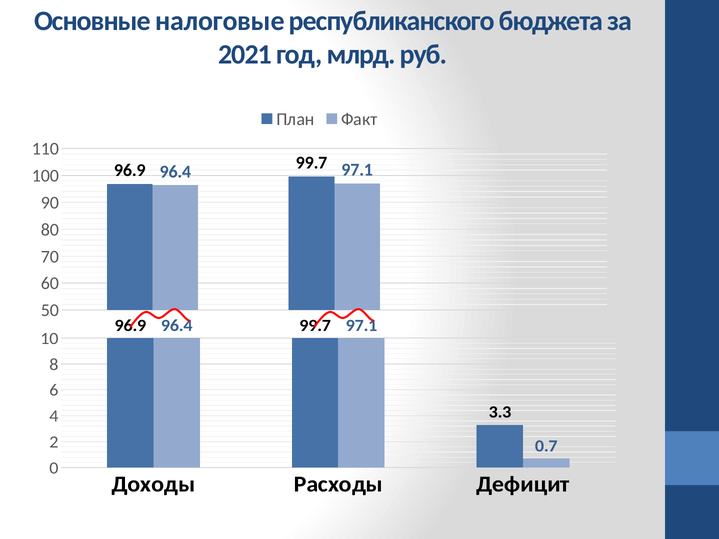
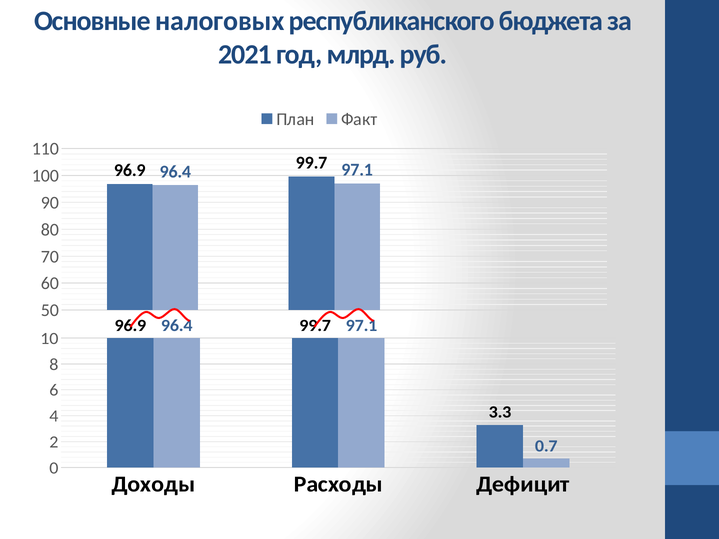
налоговые: налоговые -> налоговых (220, 21)
